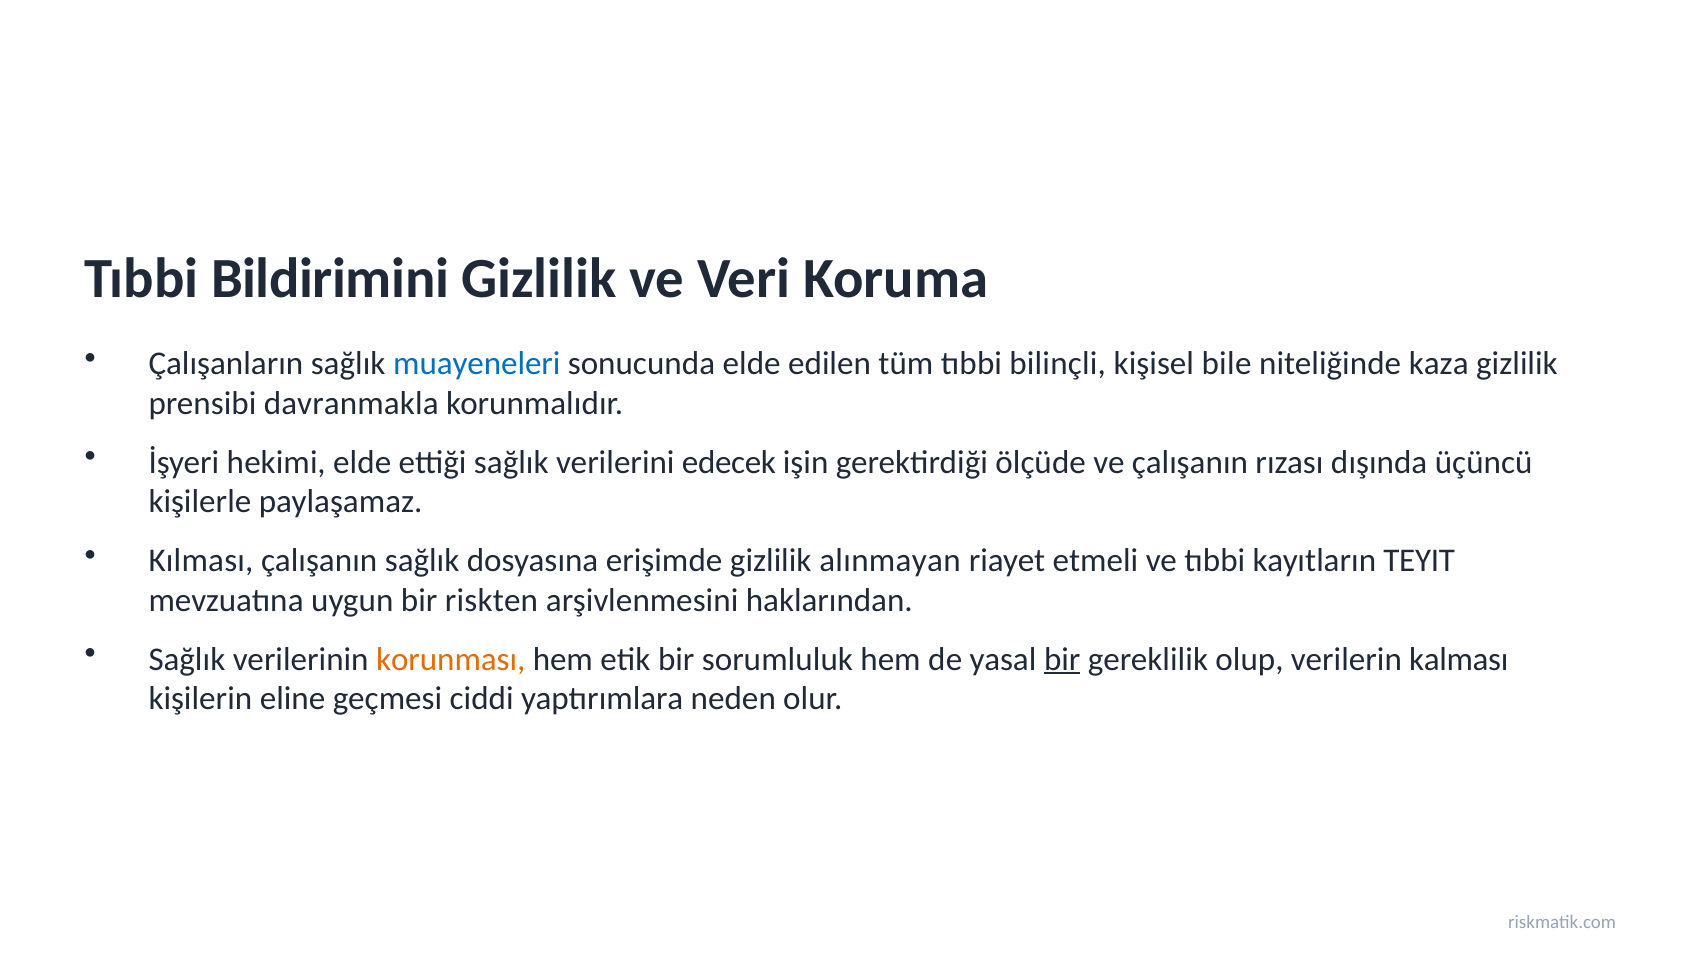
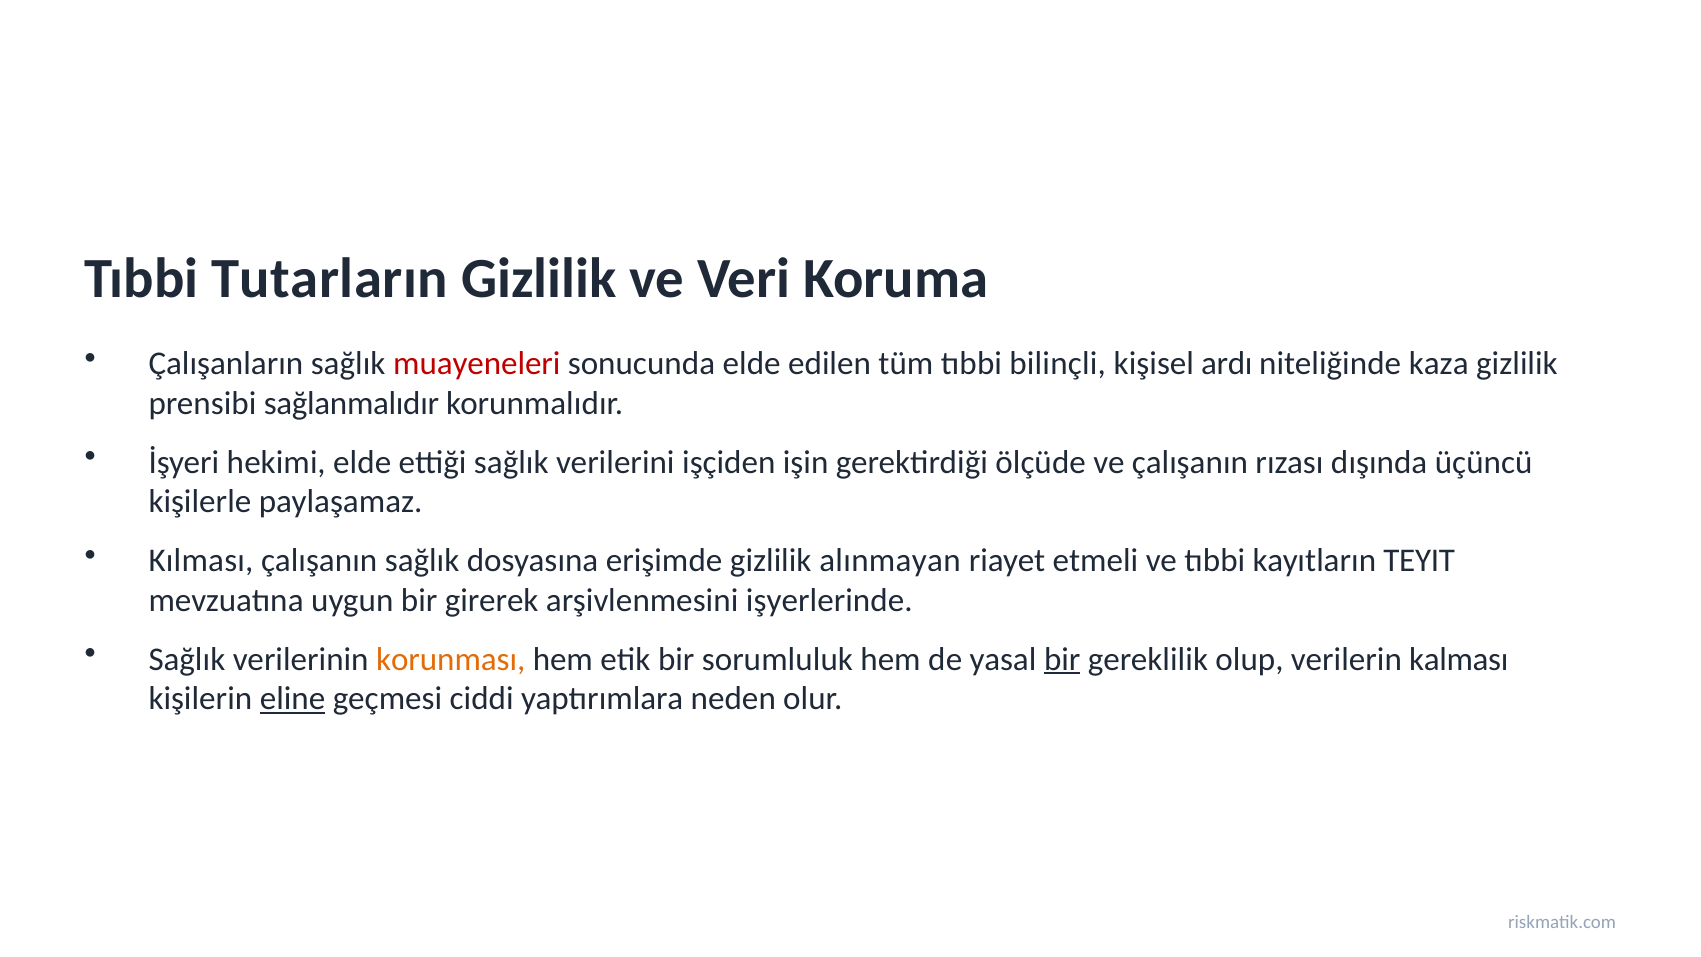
Bildirimini: Bildirimini -> Tutarların (330, 278)
muayeneleri colour: blue -> red (477, 364)
bile: bile -> ardı (1227, 364)
davranmakla: davranmakla -> sağlanmalıdır (351, 403)
edecek: edecek -> işçiden (729, 462)
riskten: riskten -> girerek (492, 600)
haklarından: haklarından -> işyerlerinde (829, 600)
eline underline: none -> present (293, 699)
